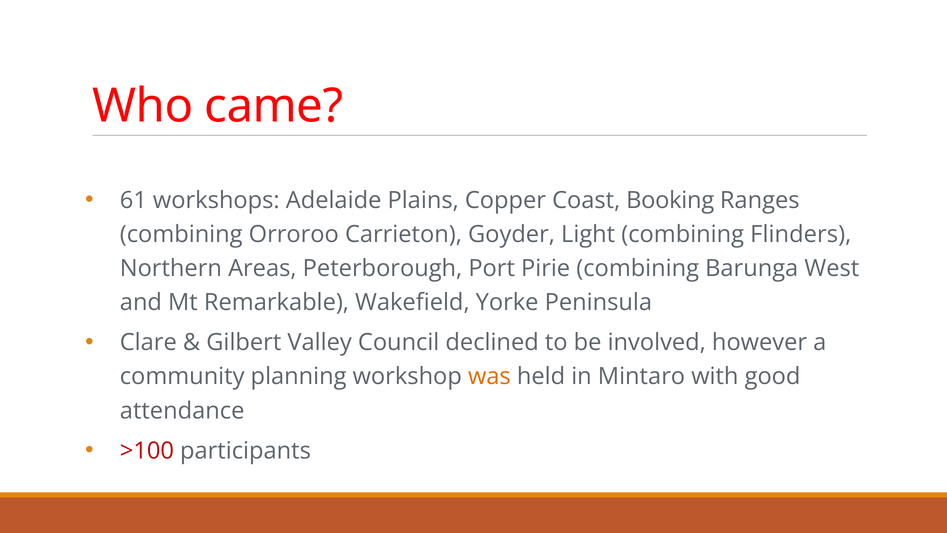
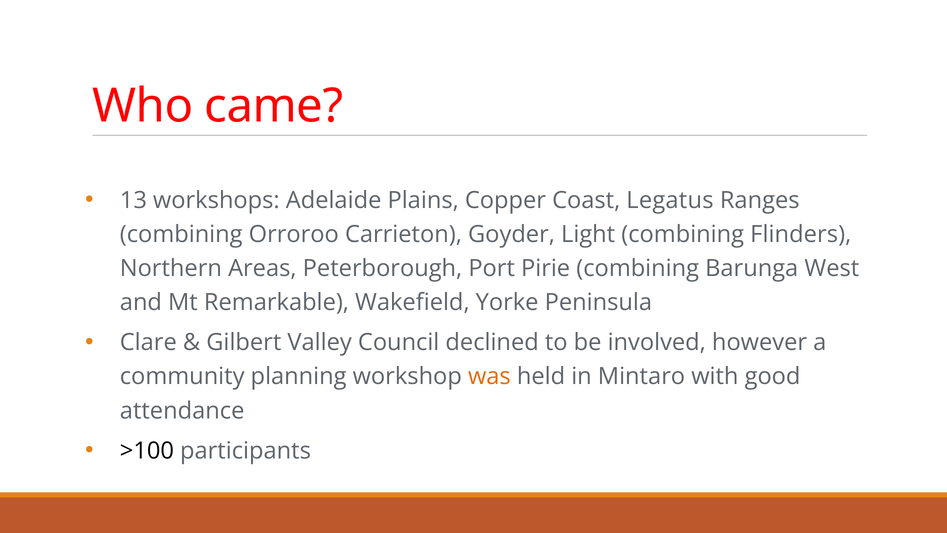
61: 61 -> 13 (133, 200)
Booking: Booking -> Legatus (670, 200)
>100 colour: red -> black (147, 451)
